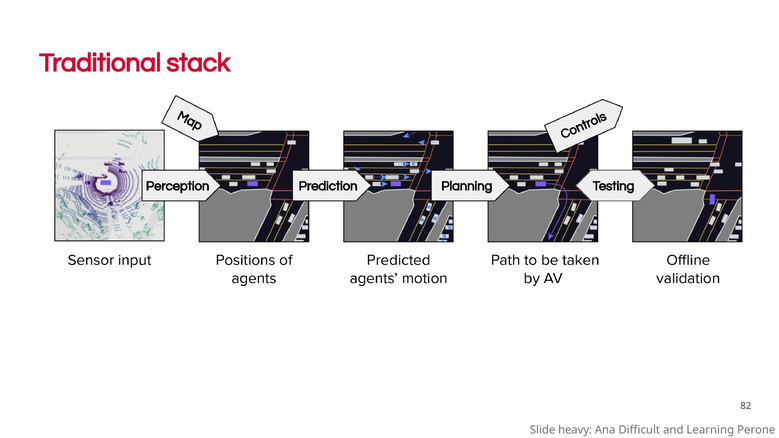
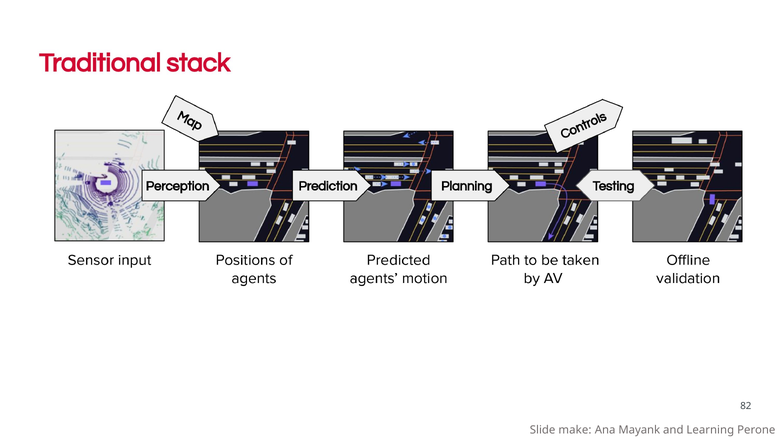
heavy: heavy -> make (575, 430)
Difficult: Difficult -> Mayank (639, 430)
